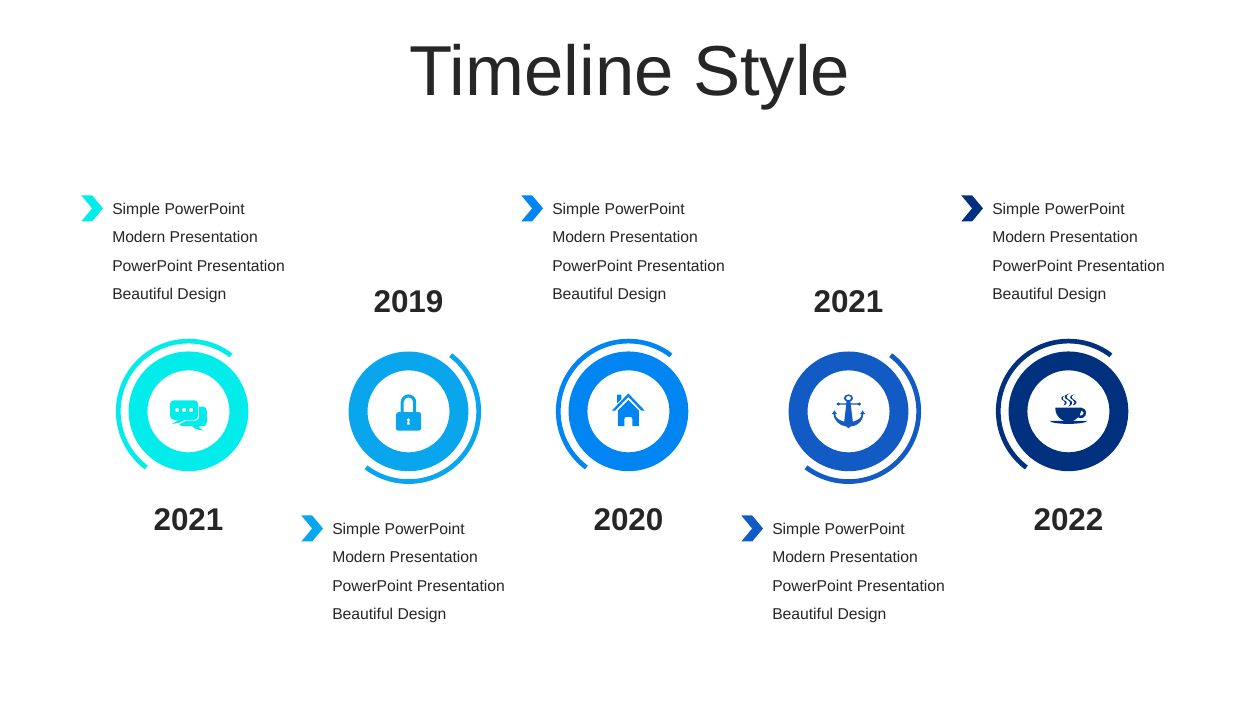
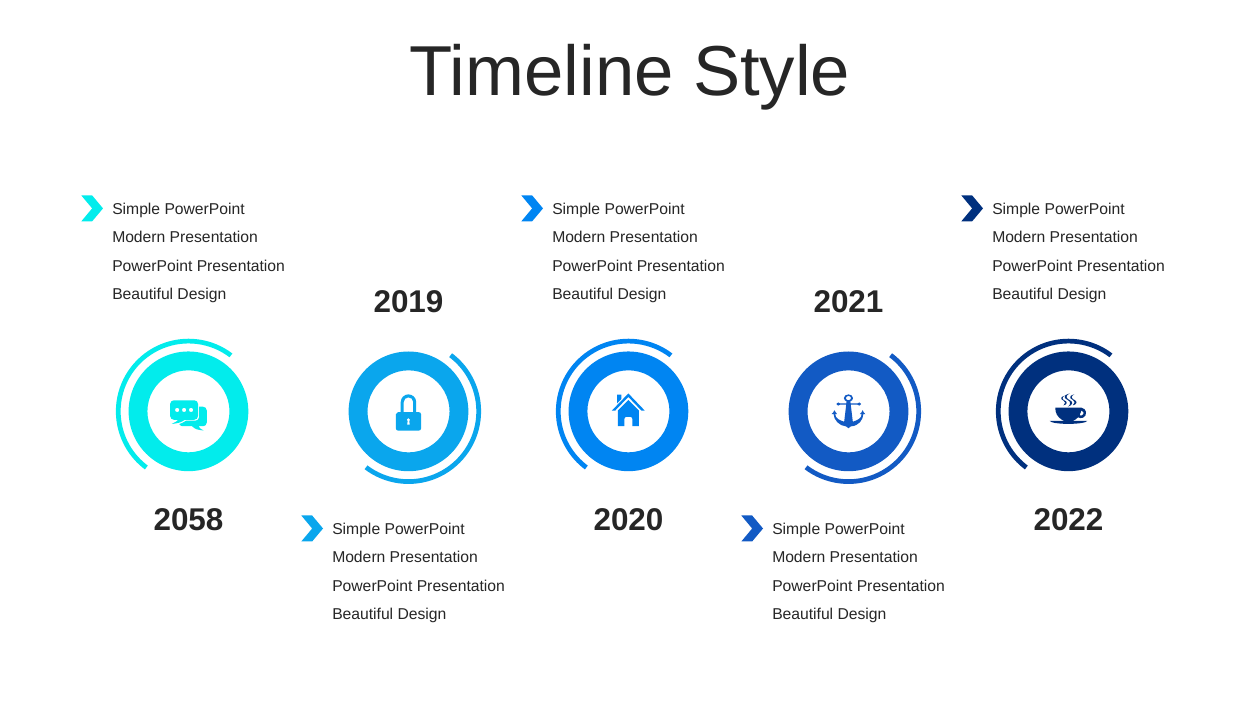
2021: 2021 -> 2058 (188, 520)
